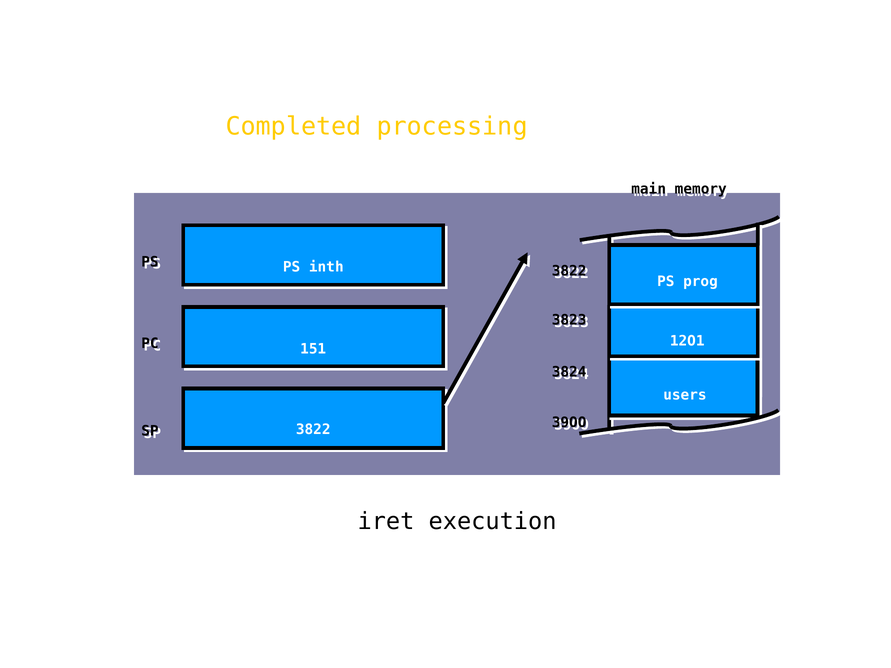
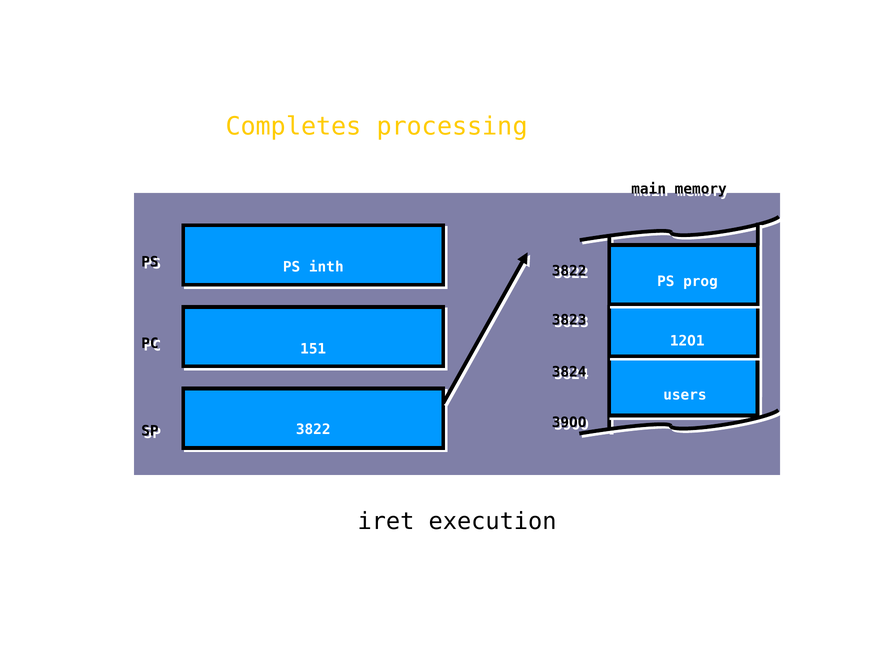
Completed: Completed -> Completes (294, 126)
